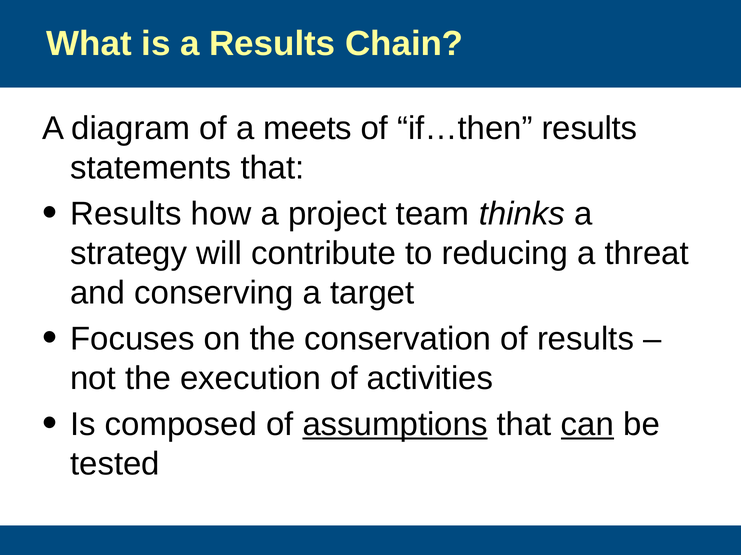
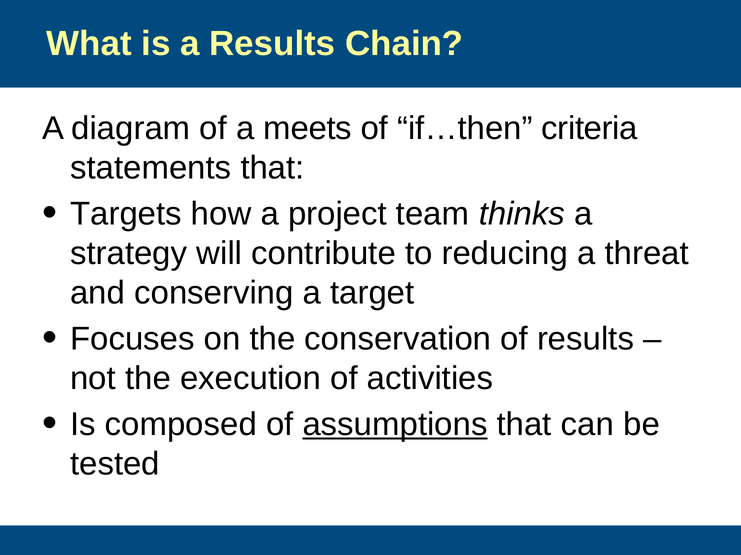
if…then results: results -> criteria (590, 128)
Results: Results -> Targets (126, 214)
can underline: present -> none (587, 425)
